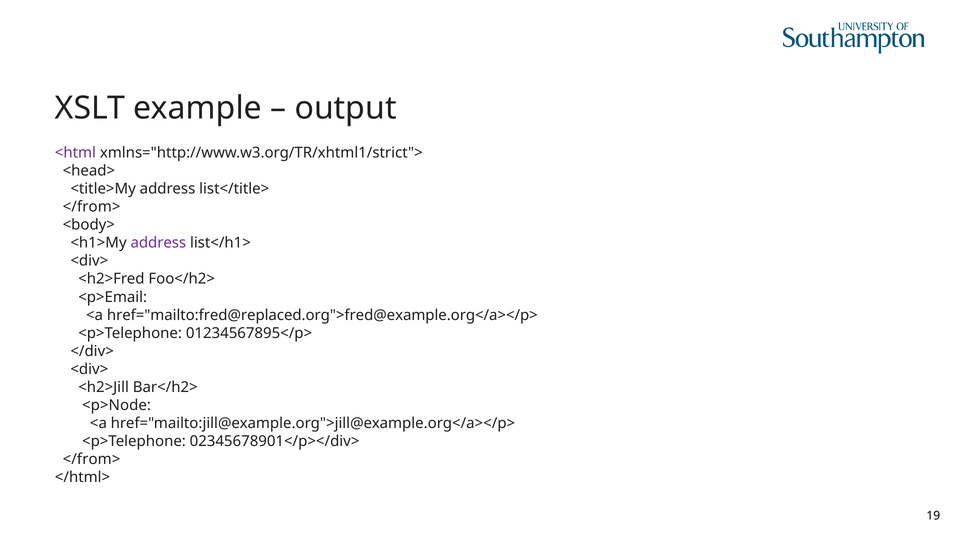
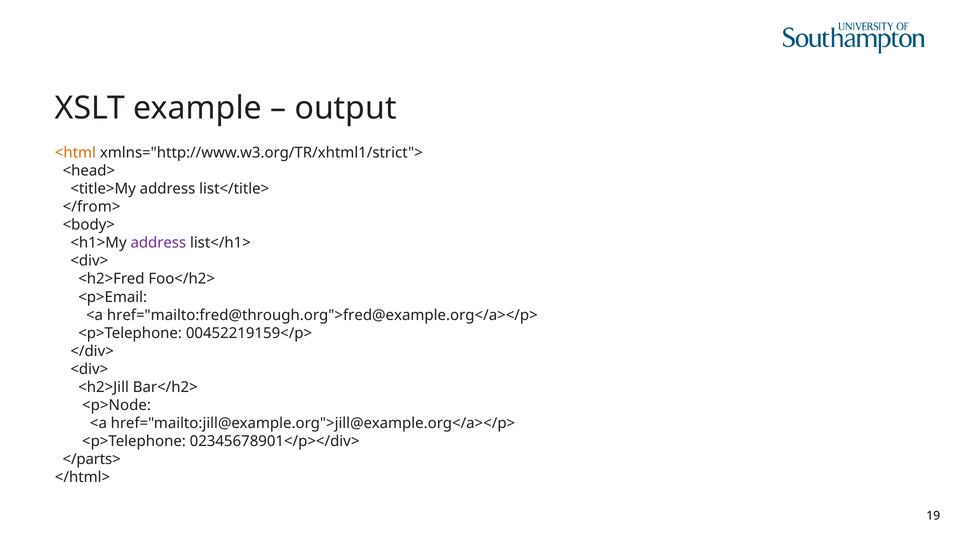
<html colour: purple -> orange (75, 153)
href="mailto:fred@replaced.org">fred@example.org</a></p>: href="mailto:fred@replaced.org">fred@example.org</a></p> -> href="mailto:fred@through.org">fred@example.org</a></p> (322, 315)
01234567895</p>: 01234567895</p> -> 00452219159</p> (249, 333)
</from>: </from> -> </parts> (92, 459)
